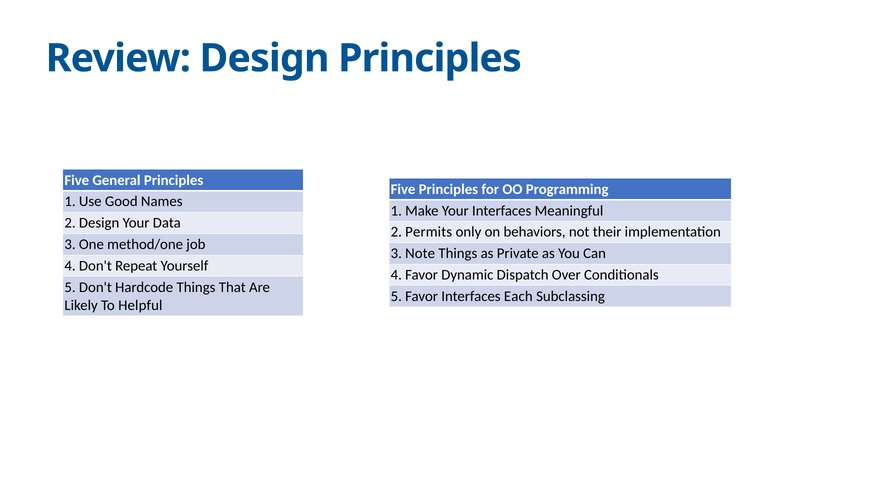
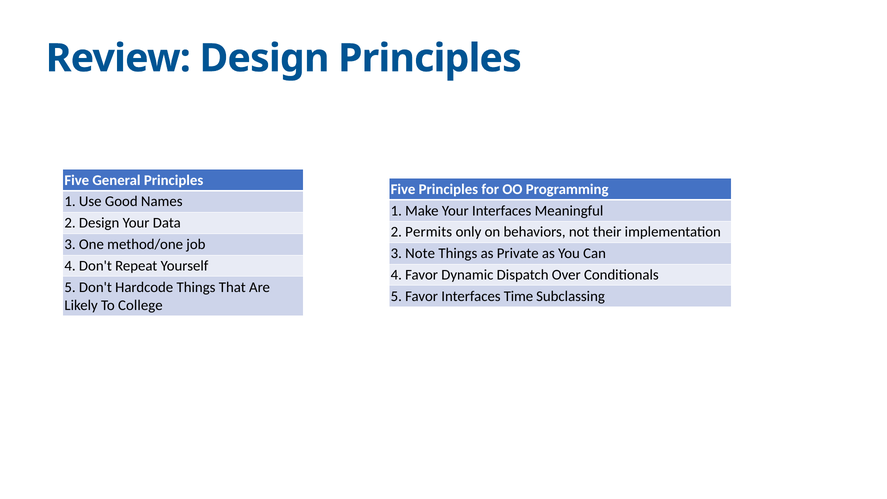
Each: Each -> Time (518, 296)
Helpful: Helpful -> College (140, 305)
